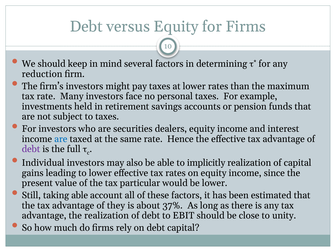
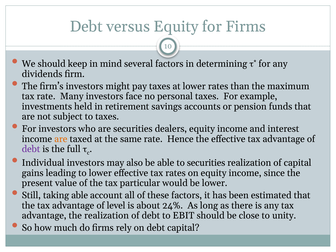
reduction: reduction -> dividends (42, 74)
are colour: blue -> orange (61, 139)
to implicitly: implicitly -> securities (206, 163)
they: they -> level (116, 205)
37%: 37% -> 24% (173, 205)
